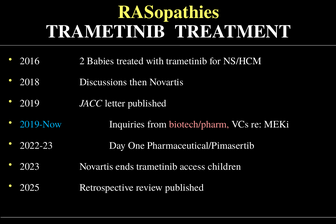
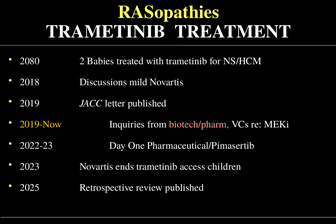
2016: 2016 -> 2080 (30, 61)
then: then -> mild (138, 82)
2019-Now colour: light blue -> yellow (41, 124)
